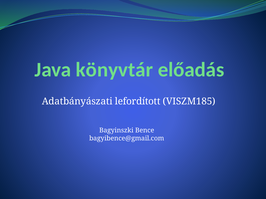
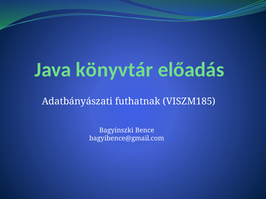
lefordított: lefordított -> futhatnak (138, 102)
